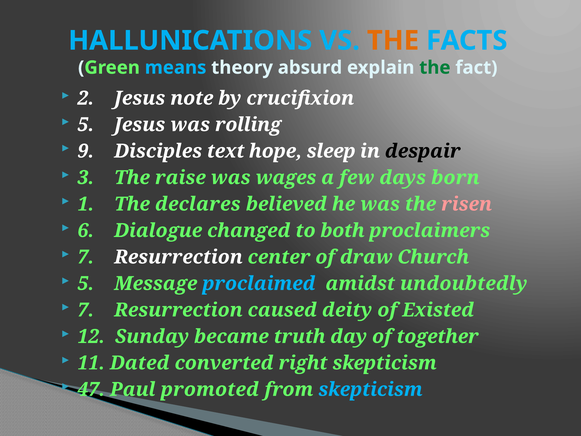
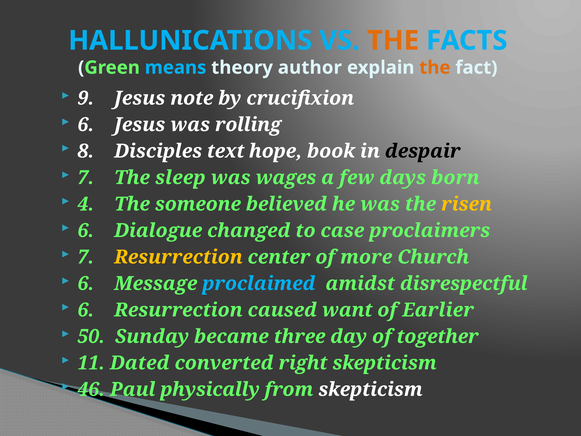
absurd: absurd -> author (310, 68)
the colour: green -> orange (435, 68)
2: 2 -> 9 (86, 98)
5: 5 -> 6 (86, 125)
9: 9 -> 8 (86, 151)
sleep: sleep -> book (331, 151)
3: 3 -> 7 (86, 178)
raise: raise -> sleep (180, 178)
1: 1 -> 4 (86, 204)
declares: declares -> someone (198, 204)
risen colour: pink -> yellow (467, 204)
both: both -> case (342, 230)
Resurrection colour: white -> yellow (178, 257)
draw: draw -> more (366, 257)
5: 5 -> 6 (86, 283)
undoubtedly: undoubtedly -> disrespectful (464, 283)
7: 7 -> 6 (86, 310)
deity: deity -> want (347, 310)
Existed: Existed -> Earlier (438, 310)
12: 12 -> 50 (91, 336)
truth: truth -> three (300, 336)
47: 47 -> 46 (91, 389)
promoted: promoted -> physically (210, 389)
skepticism colour: light blue -> white (370, 389)
